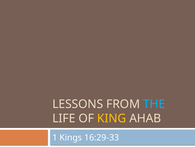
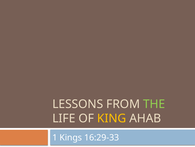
THE colour: light blue -> light green (154, 104)
